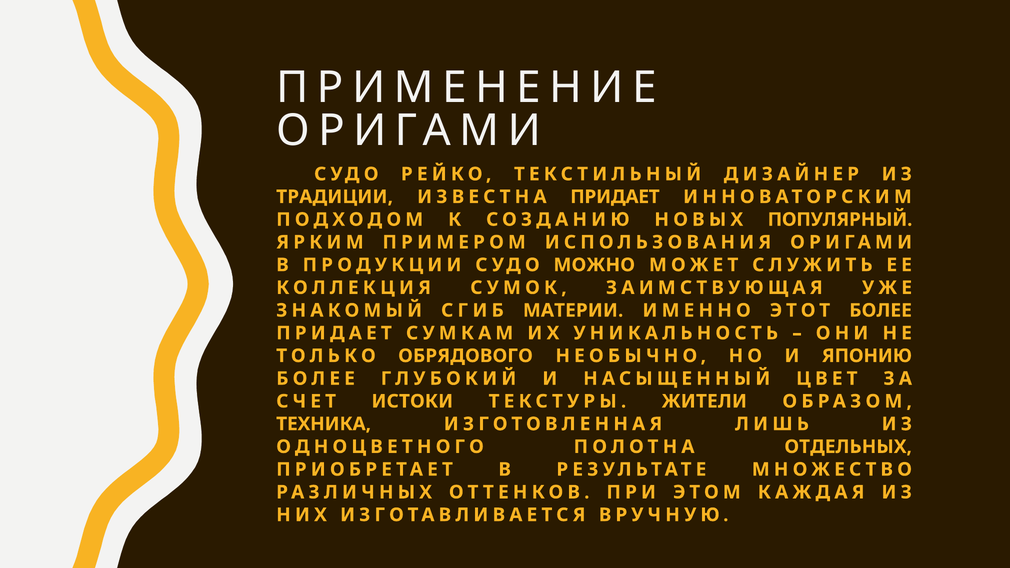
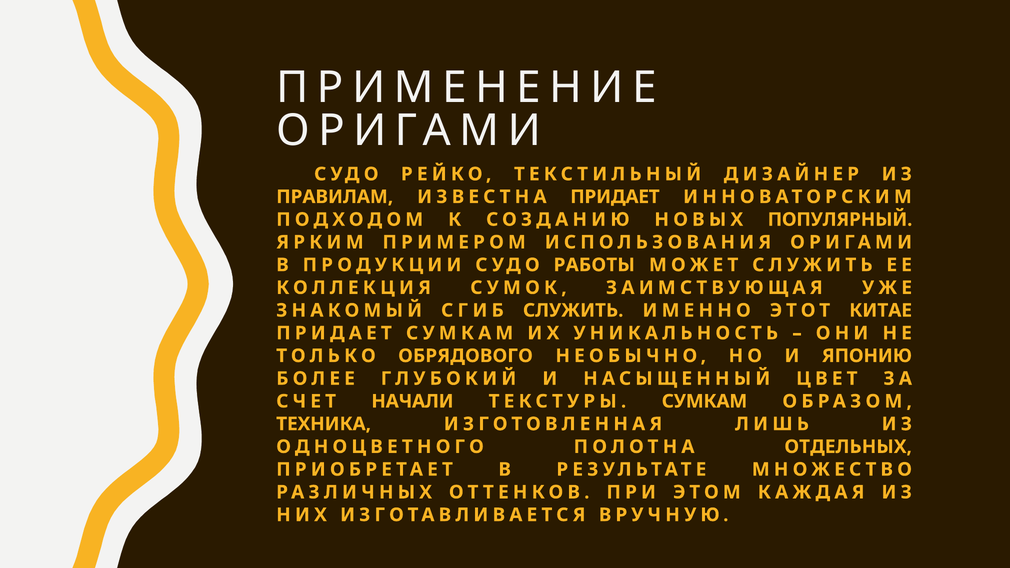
ТРАДИЦИИ: ТРАДИЦИИ -> ПРАВИЛАМ (335, 197)
МОЖНО: МОЖНО -> РАБОТЫ (594, 265)
СГИБ МАТЕРИИ: МАТЕРИИ -> СЛУЖИТЬ (573, 310)
ЭТОТ БОЛЕЕ: БОЛЕЕ -> КИТАЕ (881, 310)
ИСТОКИ: ИСТОКИ -> НАЧАЛИ (412, 401)
ТЕКСТУРЫ ЖИТЕЛИ: ЖИТЕЛИ -> СУМКАМ (704, 401)
